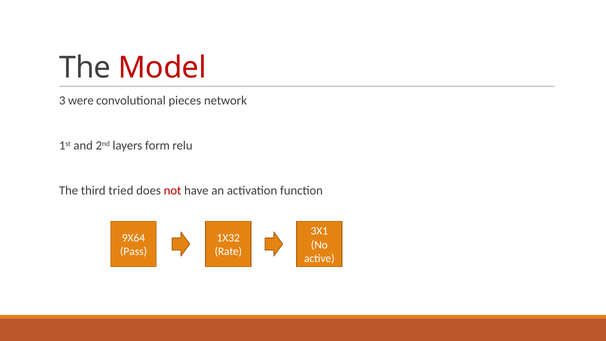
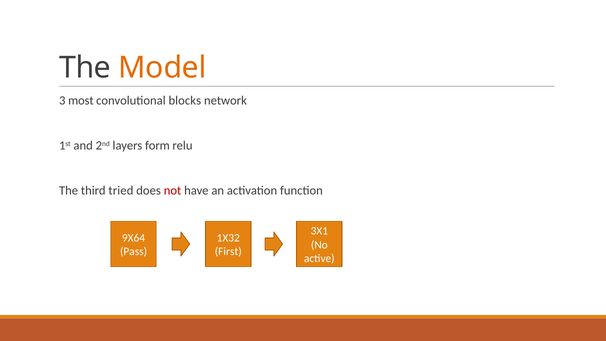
Model colour: red -> orange (162, 68)
were: were -> most (81, 101)
pieces: pieces -> blocks (185, 101)
Rate: Rate -> First (228, 252)
